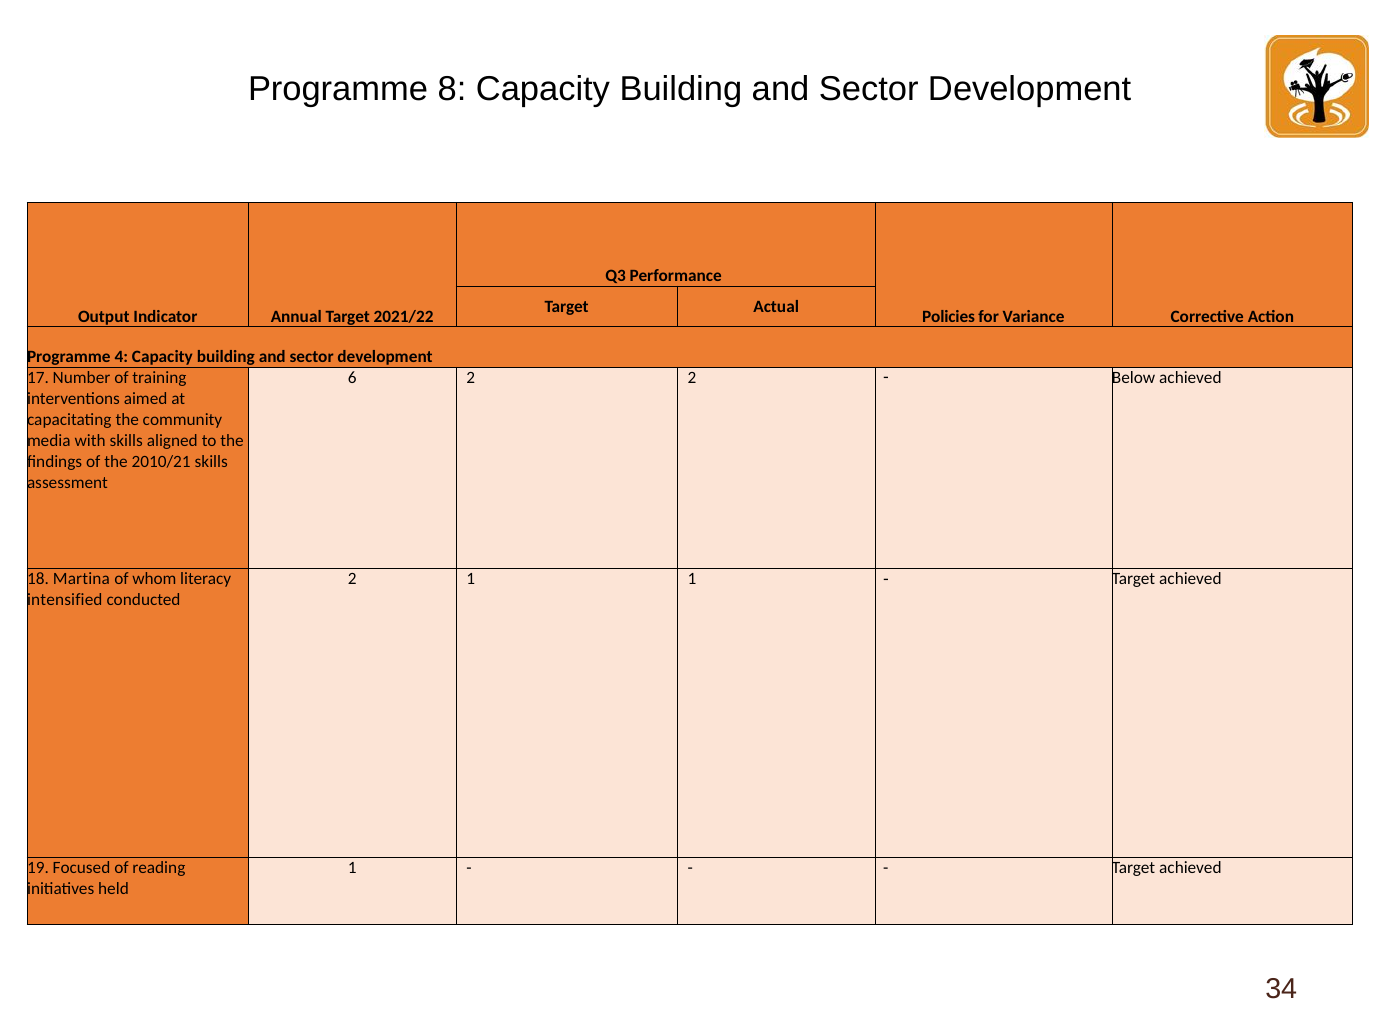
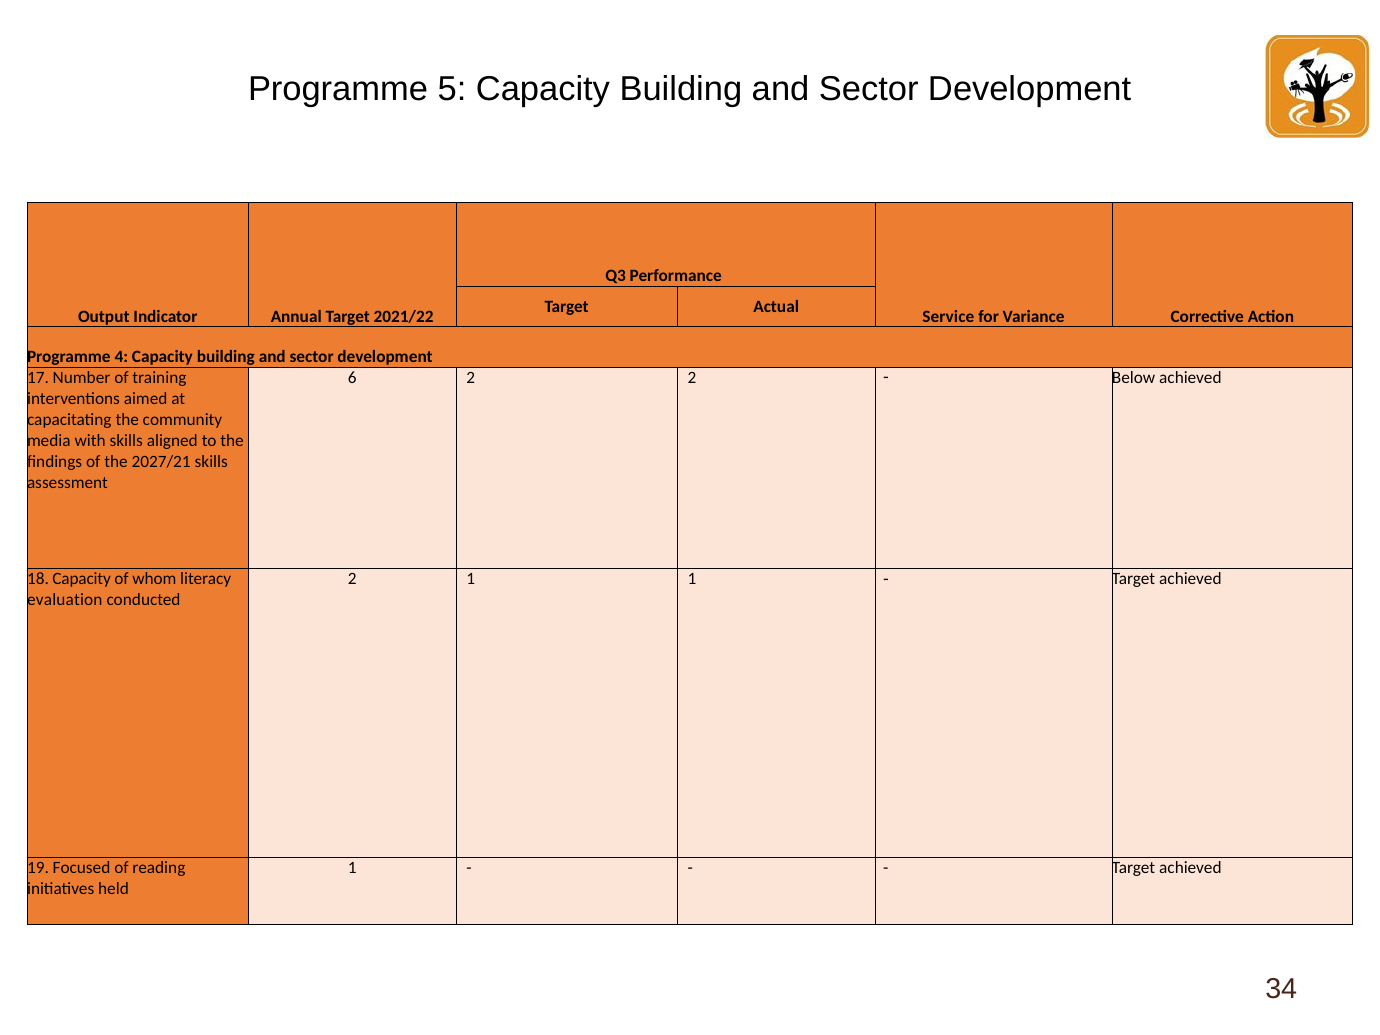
8: 8 -> 5 (452, 89)
Policies: Policies -> Service (948, 316)
2010/21: 2010/21 -> 2027/21 (161, 462)
18 Martina: Martina -> Capacity (82, 579)
intensified: intensified -> evaluation (65, 600)
